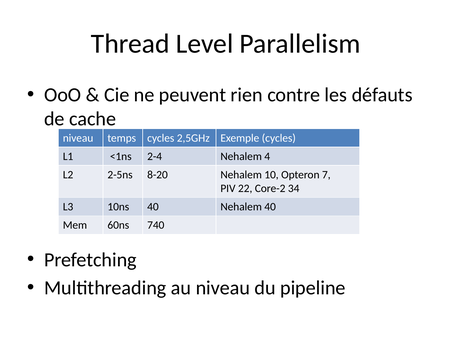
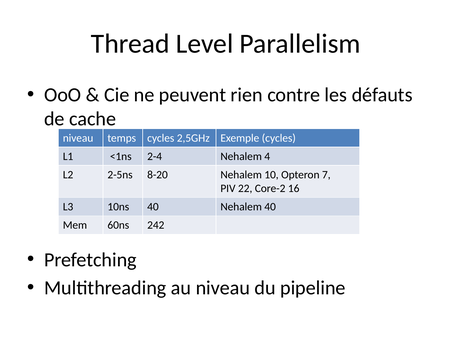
34: 34 -> 16 (294, 188)
740: 740 -> 242 (156, 225)
